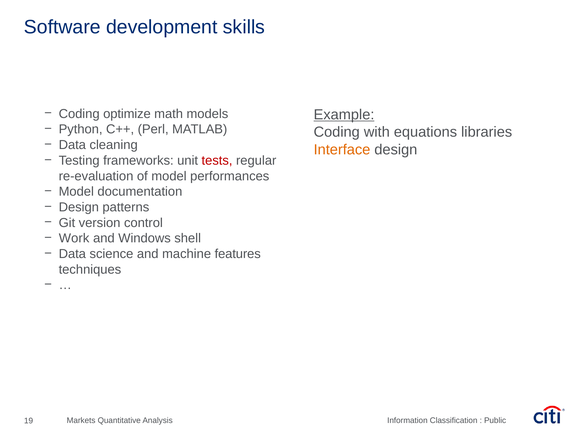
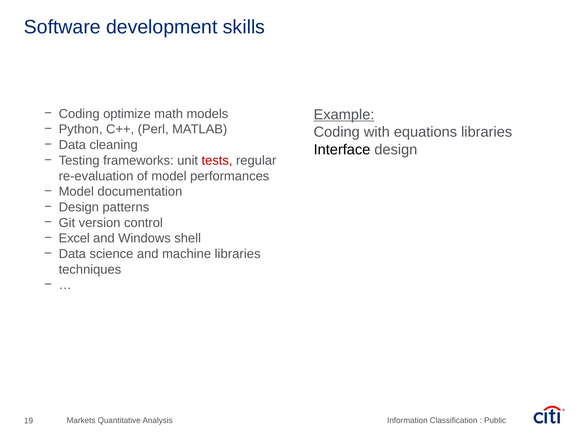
Interface colour: orange -> black (342, 150)
Work: Work -> Excel (74, 238)
machine features: features -> libraries (238, 254)
